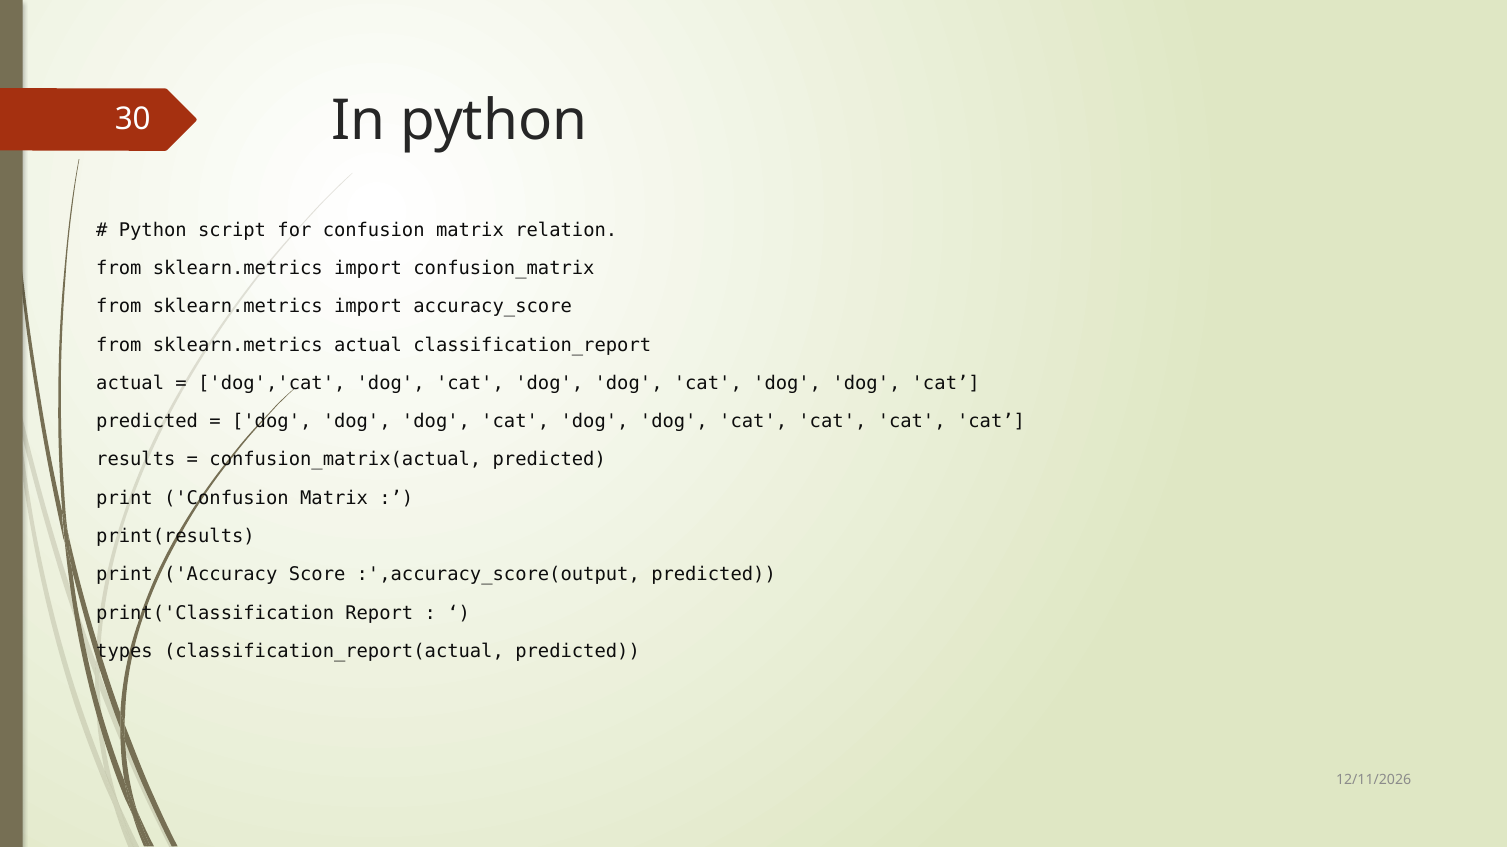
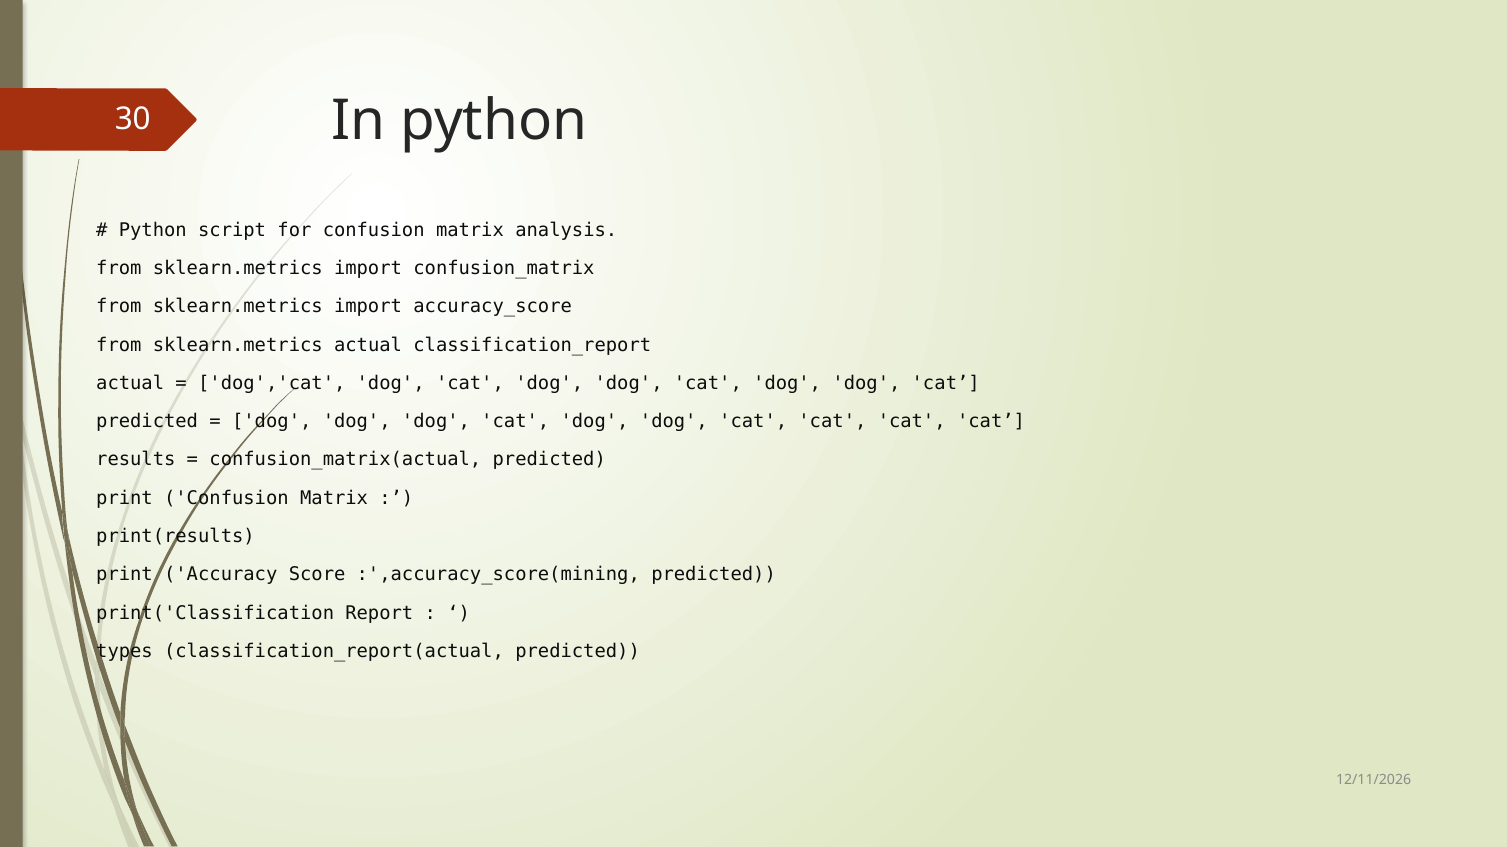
relation: relation -> analysis (566, 230)
:',accuracy_score(output: :',accuracy_score(output -> :',accuracy_score(mining (498, 575)
